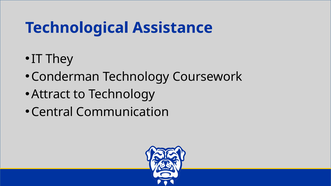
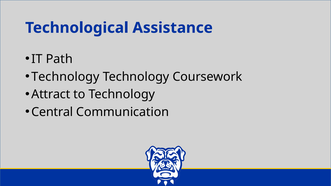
They: They -> Path (59, 59)
Conderman: Conderman -> Technology (65, 77)
